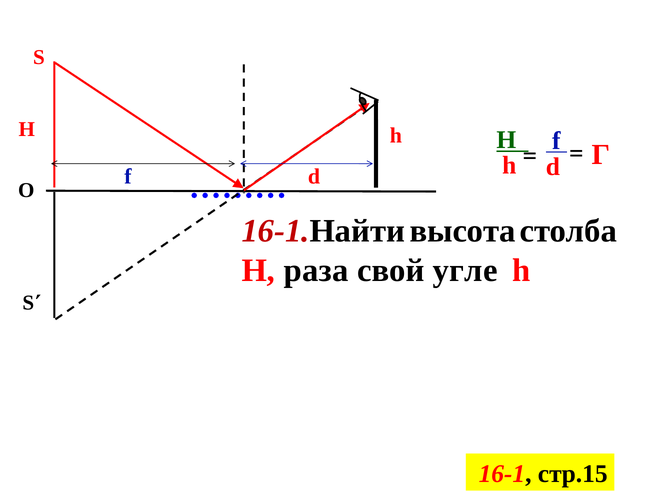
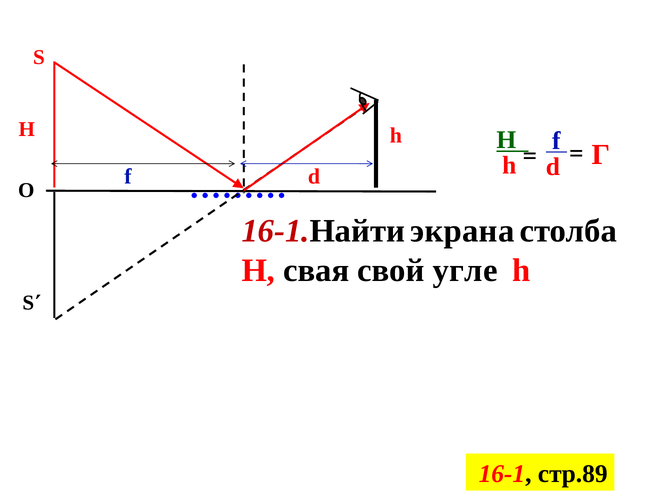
высота: высота -> экрана (462, 231)
раза: раза -> свая (316, 270)
стр.15: стр.15 -> стр.89 (573, 473)
